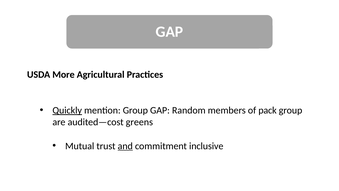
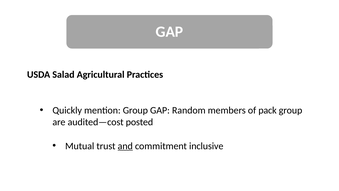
More: More -> Salad (63, 75)
Quickly underline: present -> none (67, 110)
greens: greens -> posted (139, 122)
